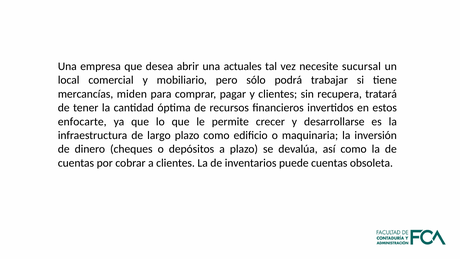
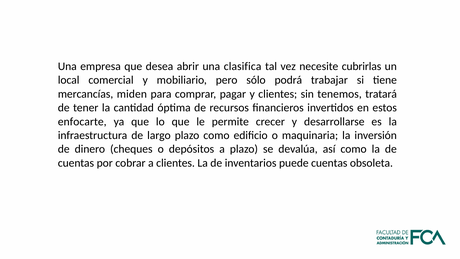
actuales: actuales -> clasifica (243, 66)
sucursal: sucursal -> cubrirlas (362, 66)
recupera: recupera -> tenemos (340, 94)
